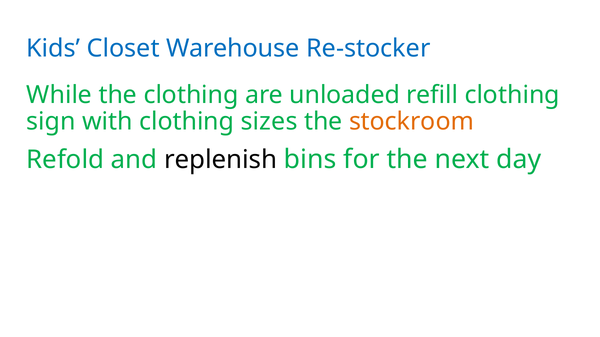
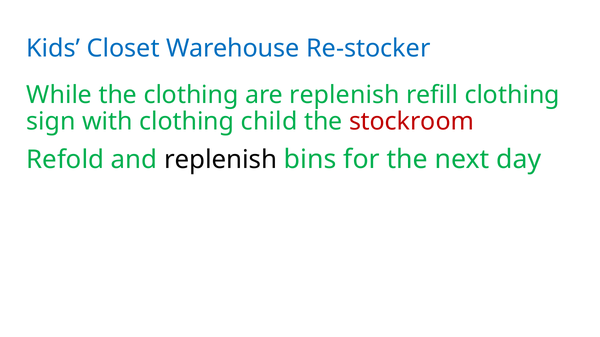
are unloaded: unloaded -> replenish (345, 95)
sizes: sizes -> child (269, 122)
stockroom colour: orange -> red (412, 122)
